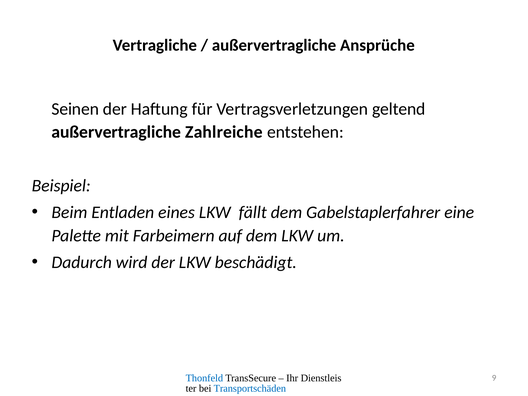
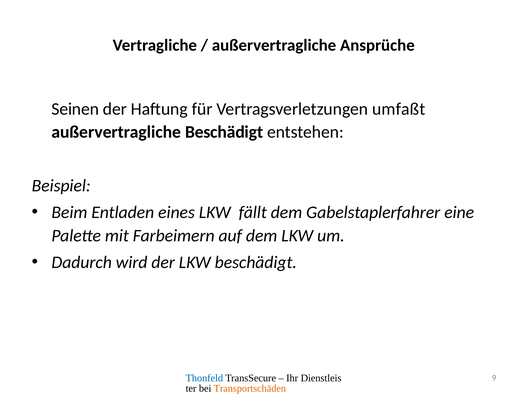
geltend: geltend -> umfaßt (399, 109)
außervertragliche Zahlreiche: Zahlreiche -> Beschädigt (224, 132)
Transportschäden colour: blue -> orange (250, 389)
